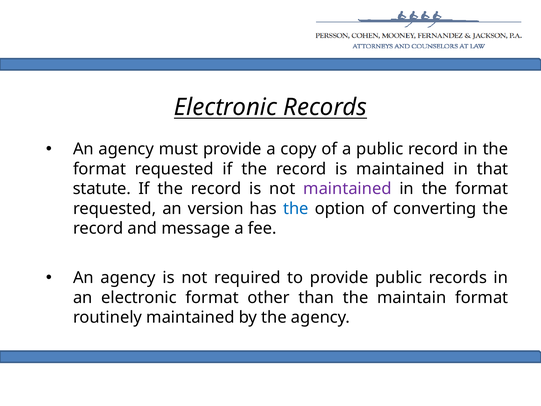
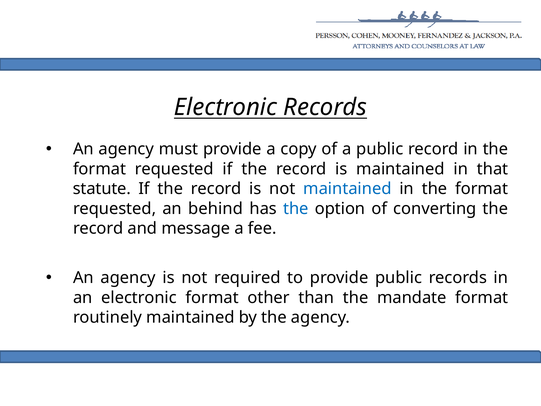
maintained colour: purple -> blue (347, 189)
version: version -> behind (216, 209)
maintain: maintain -> mandate (412, 297)
